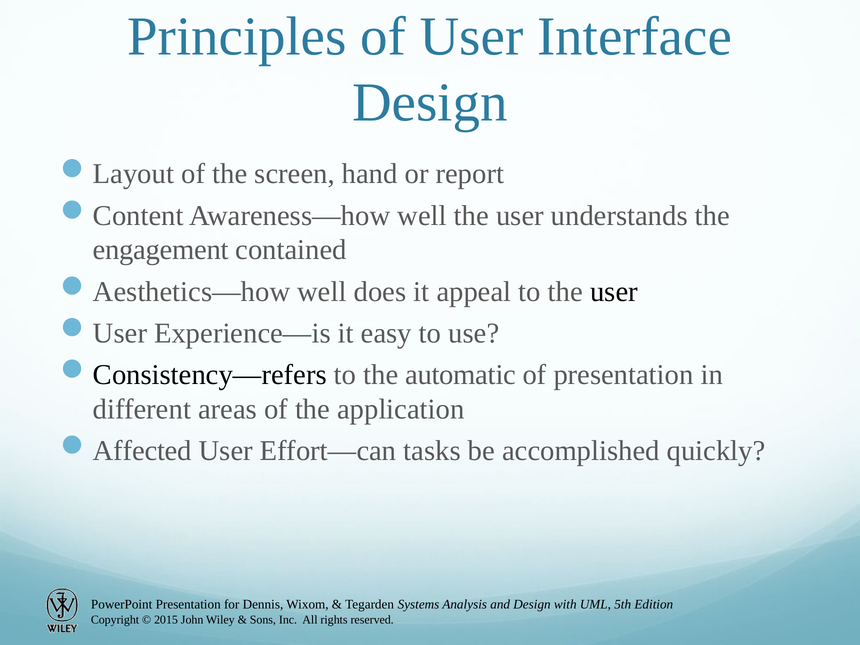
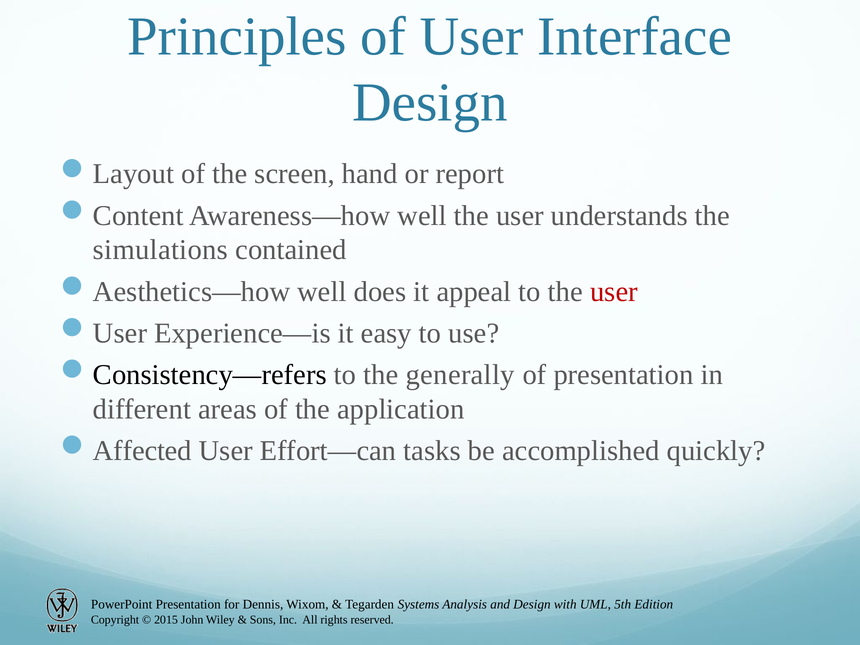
engagement: engagement -> simulations (160, 250)
user colour: black -> red (614, 292)
automatic: automatic -> generally (460, 375)
